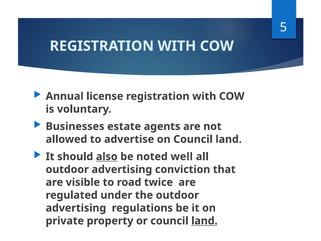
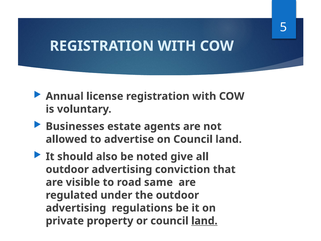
also underline: present -> none (107, 156)
well: well -> give (182, 156)
twice: twice -> same (158, 182)
